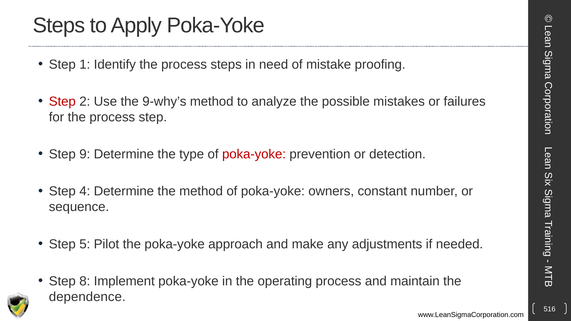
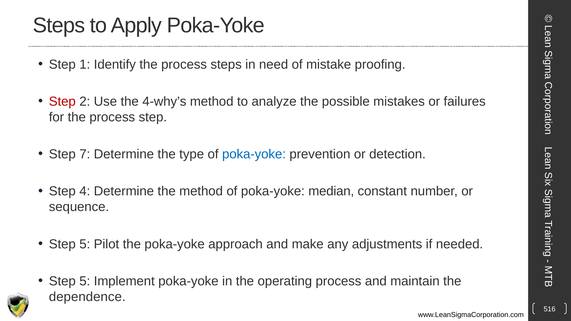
9-why’s: 9-why’s -> 4-why’s (164, 102)
9: 9 -> 7 (85, 154)
poka-yoke colour: red -> blue (254, 154)
owners: owners -> median (331, 191)
8: 8 -> 5 (85, 281)
